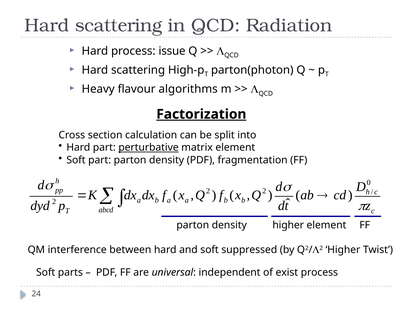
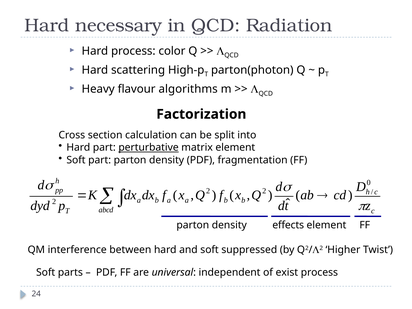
scattering: scattering -> necessary (119, 25)
issue: issue -> color (172, 51)
Factorization underline: present -> none (201, 114)
density higher: higher -> effects (288, 225)
